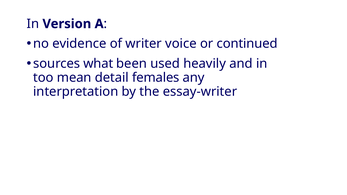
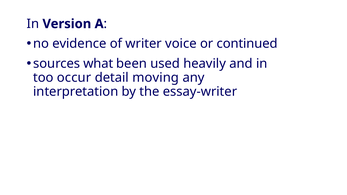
mean: mean -> occur (74, 78)
females: females -> moving (156, 78)
